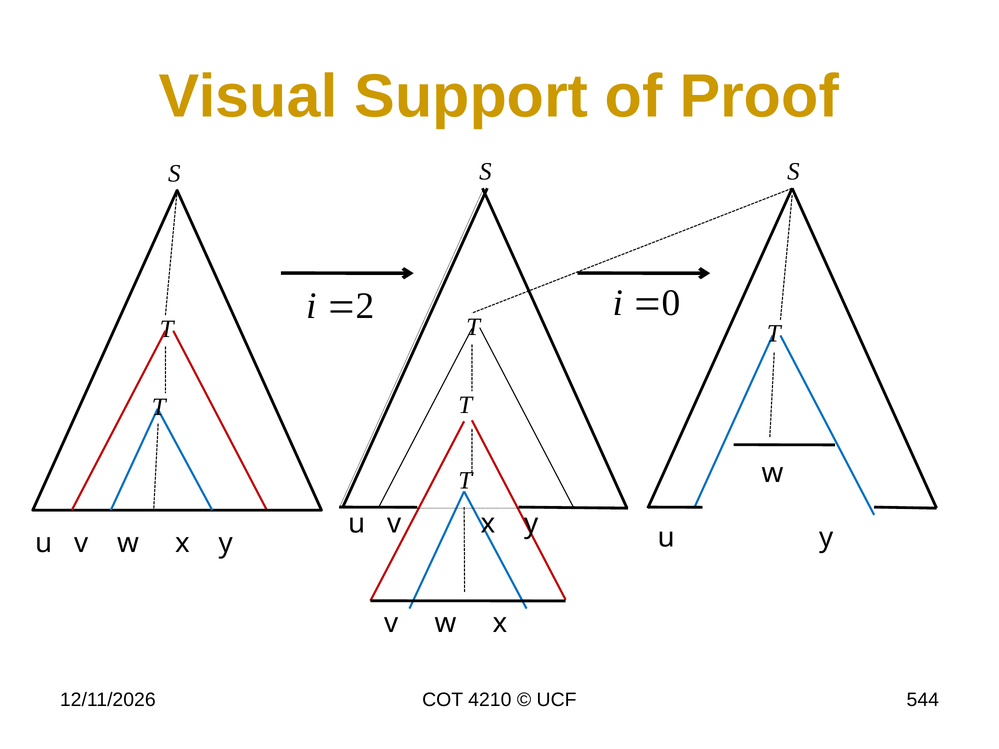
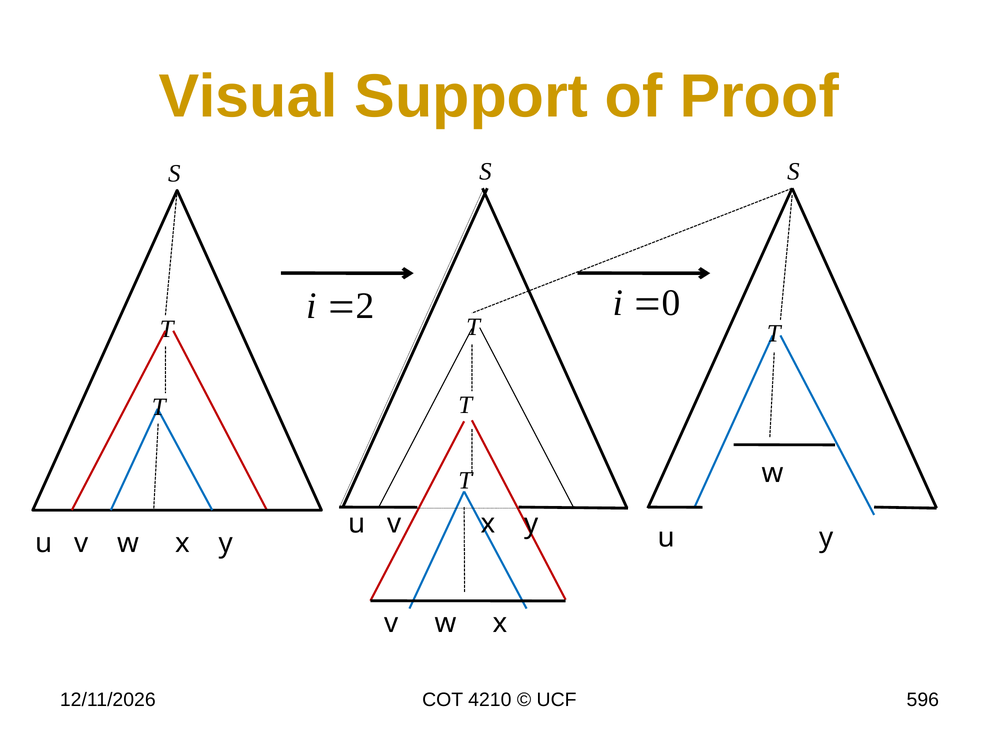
544: 544 -> 596 (923, 700)
